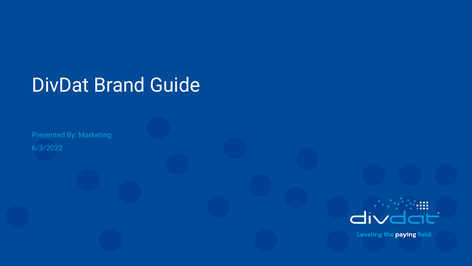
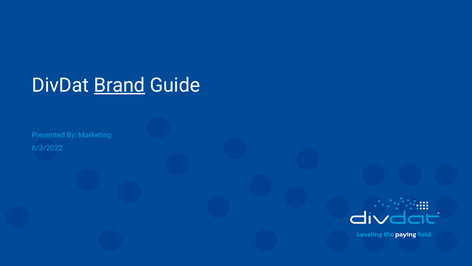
Brand underline: none -> present (119, 85)
